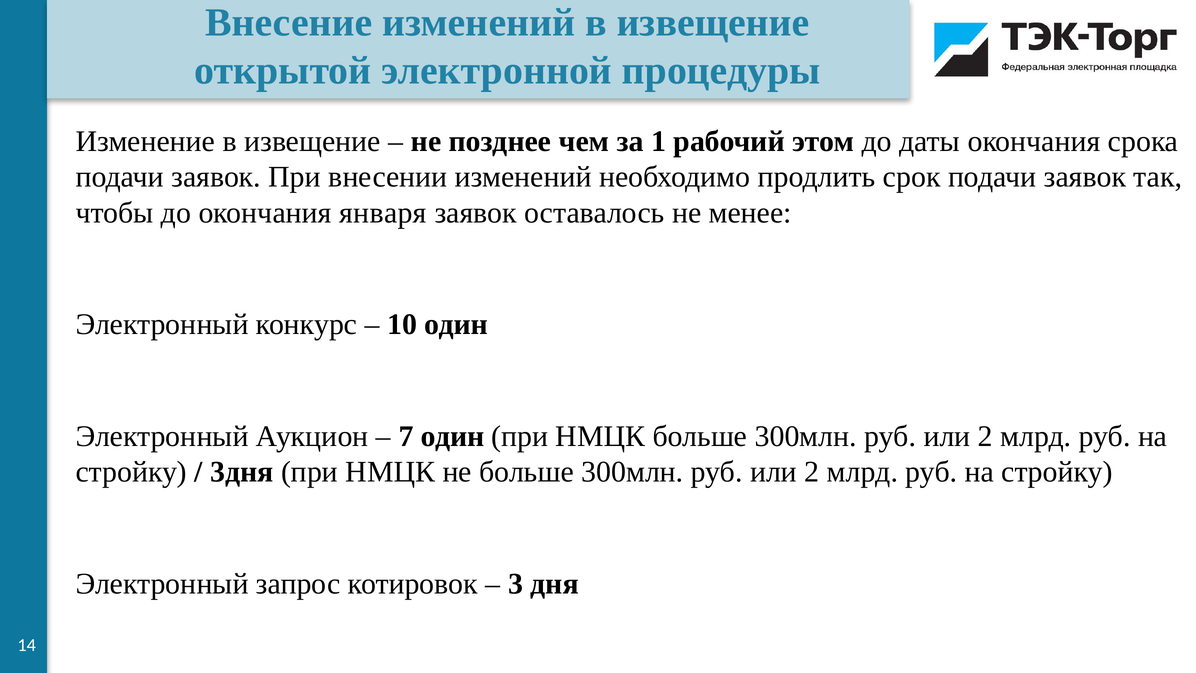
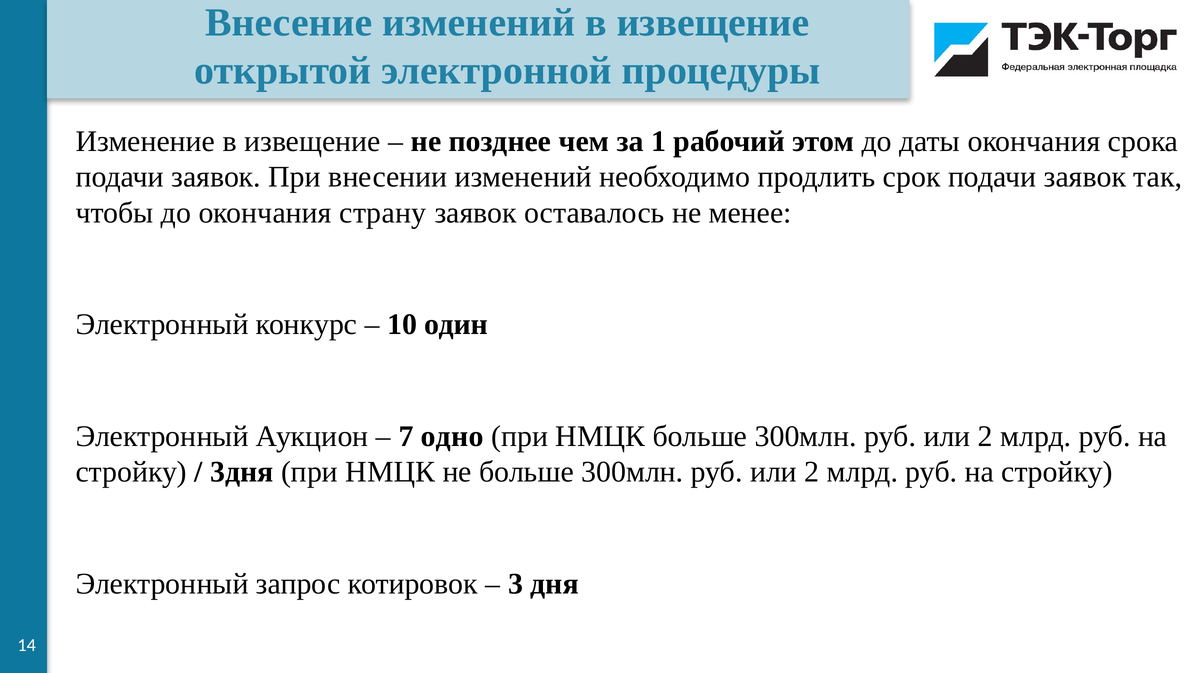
января: января -> страну (383, 213)
7 один: один -> одно (452, 436)
